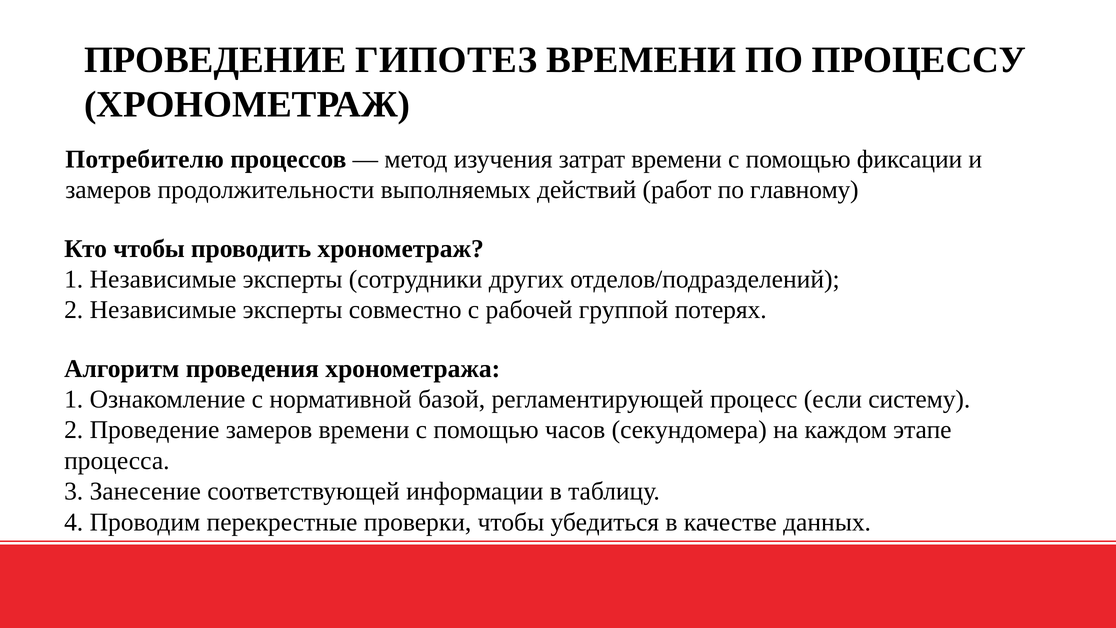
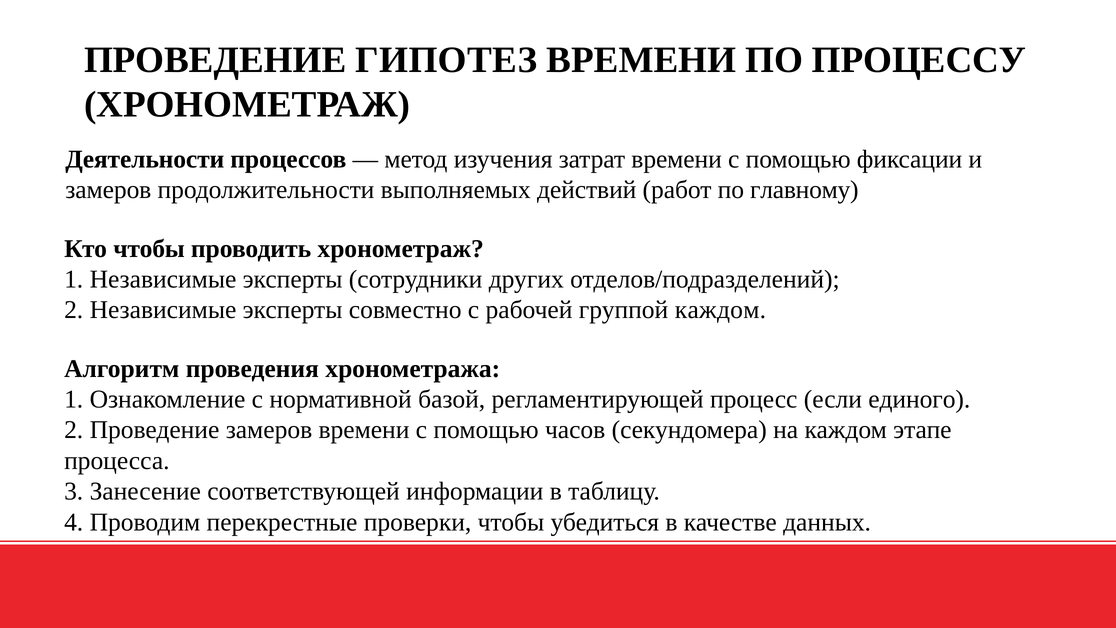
Потребителю: Потребителю -> Деятельности (145, 159)
группой потерях: потерях -> каждом (720, 310)
систему: систему -> единого (919, 399)
